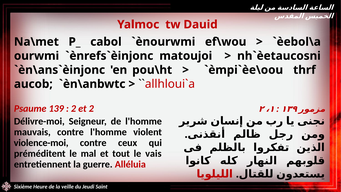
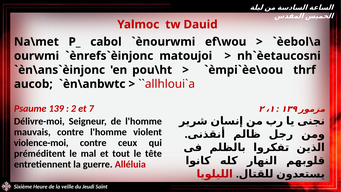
et 2: 2 -> 7 (91, 109)
vais: vais -> tête (153, 153)
